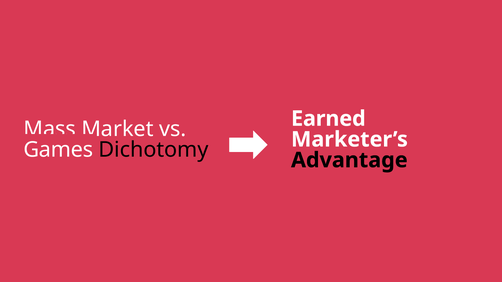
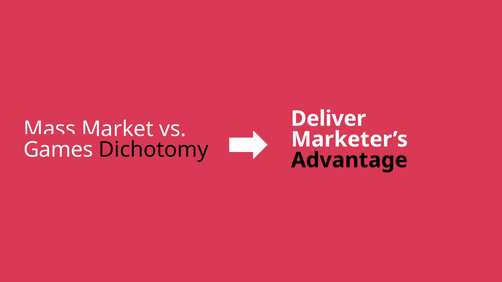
Earned: Earned -> Deliver (328, 119)
